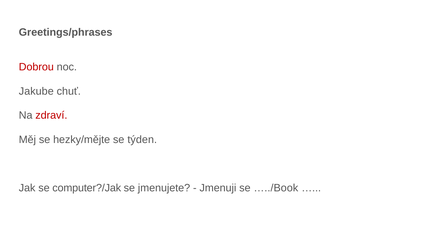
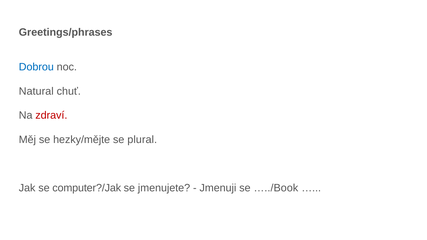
Dobrou colour: red -> blue (36, 67)
Jakube: Jakube -> Natural (36, 91)
týden: týden -> plural (142, 140)
